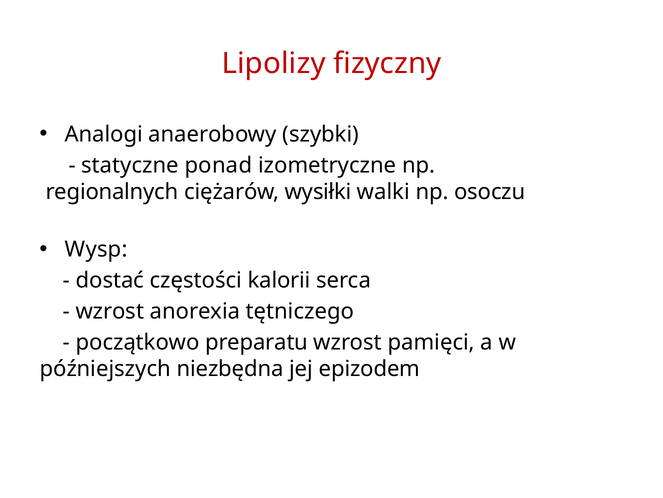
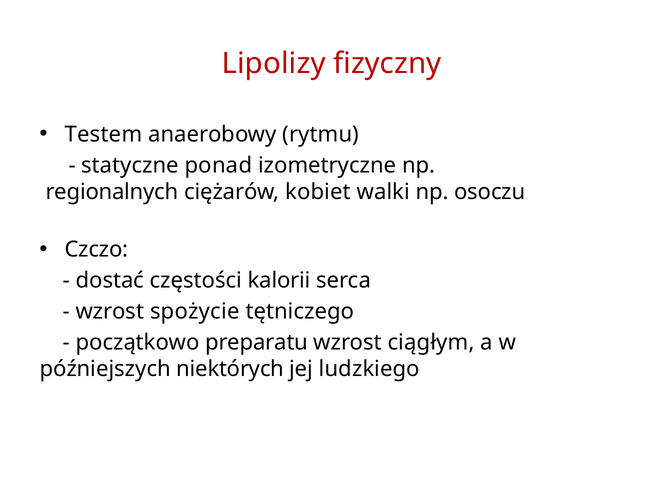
Analogi: Analogi -> Testem (104, 134)
szybki: szybki -> rytmu (321, 134)
wysiłki: wysiłki -> kobiet (318, 192)
Wysp: Wysp -> Czczo (96, 249)
anorexia: anorexia -> spożycie (195, 311)
pamięci: pamięci -> ciągłym (431, 342)
niezbędna: niezbędna -> niektórych (230, 368)
epizodem: epizodem -> ludzkiego (369, 368)
